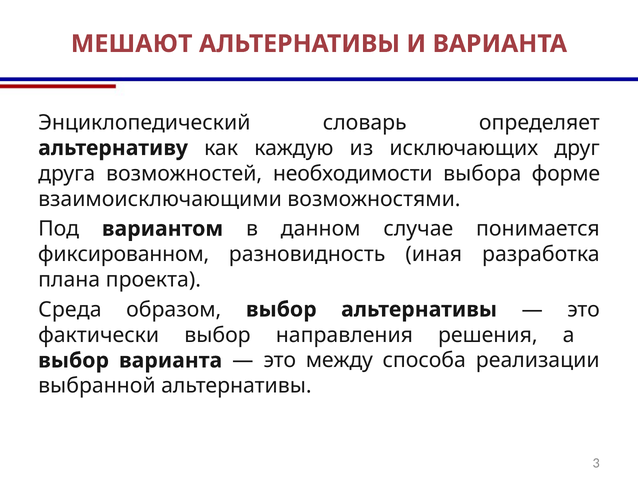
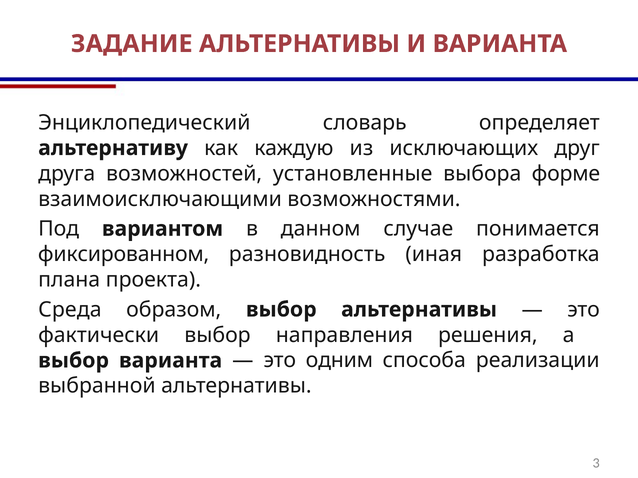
МЕШАЮТ: МЕШАЮТ -> ЗАДАНИЕ (132, 44)
необходимости: необходимости -> установленные (353, 174)
между: между -> одним (339, 361)
